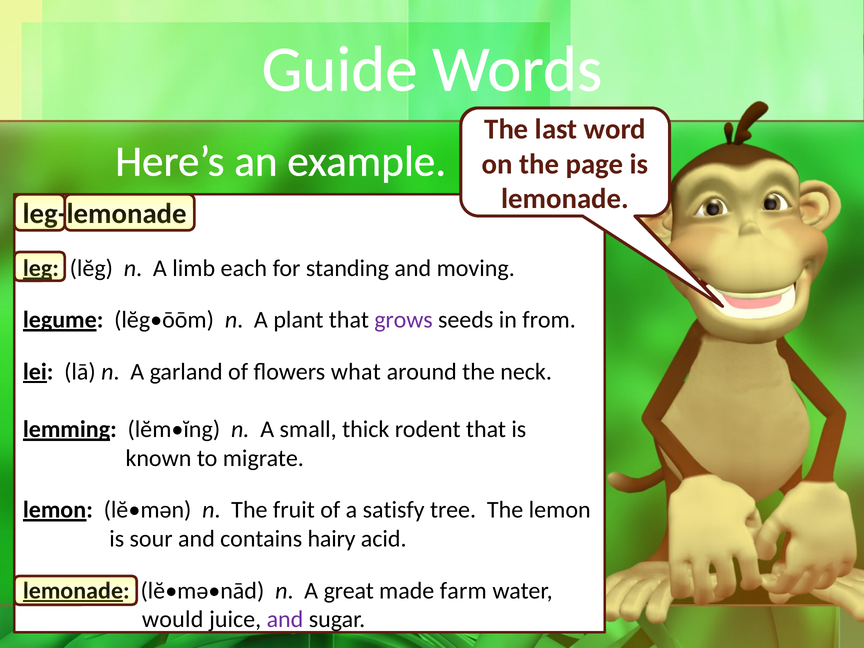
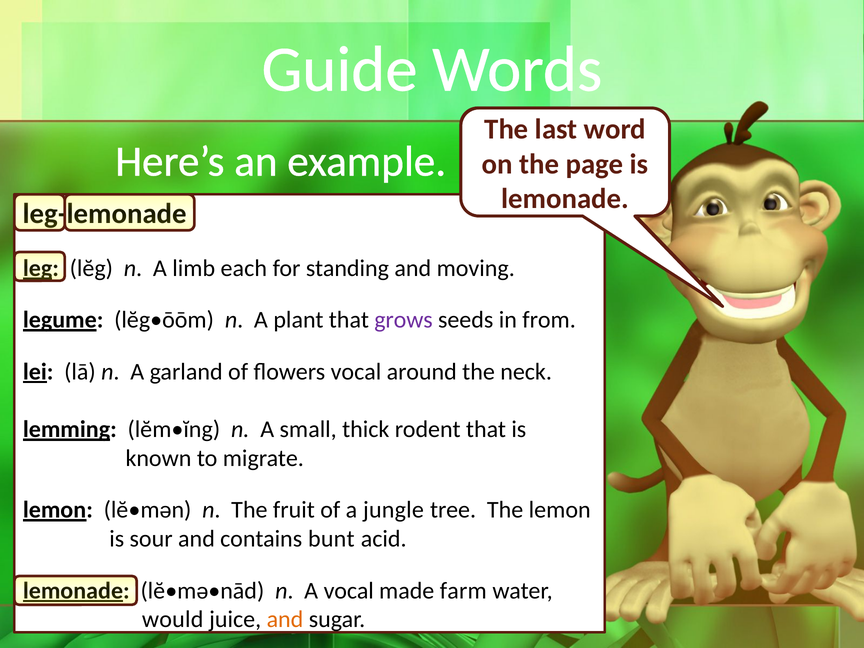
flowers what: what -> vocal (356, 372)
satisfy: satisfy -> jungle (393, 510)
hairy: hairy -> bunt (331, 539)
A great: great -> vocal (349, 591)
and colour: purple -> orange (285, 619)
